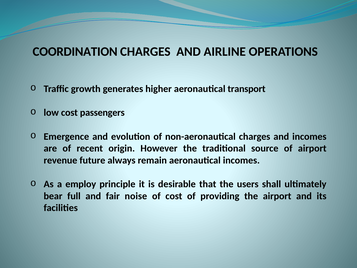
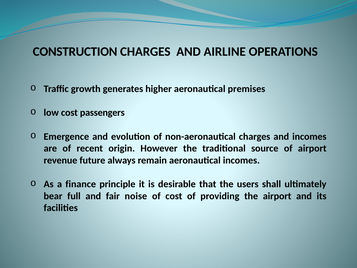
COORDINATION: COORDINATION -> CONSTRUCTION (75, 51)
transport: transport -> premises (246, 89)
employ: employ -> finance (81, 184)
